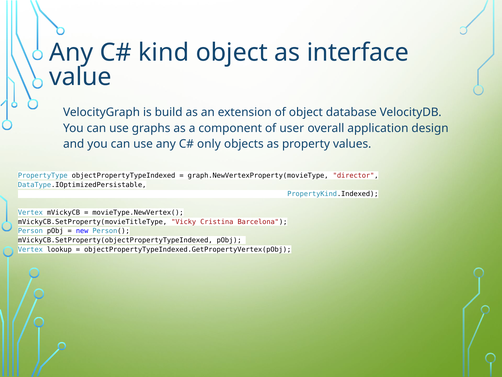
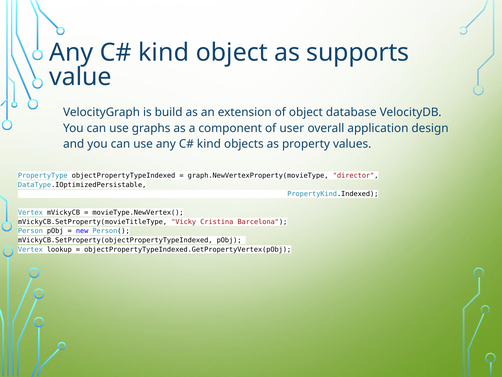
interface: interface -> supports (358, 53)
only: only -> kind (209, 144)
